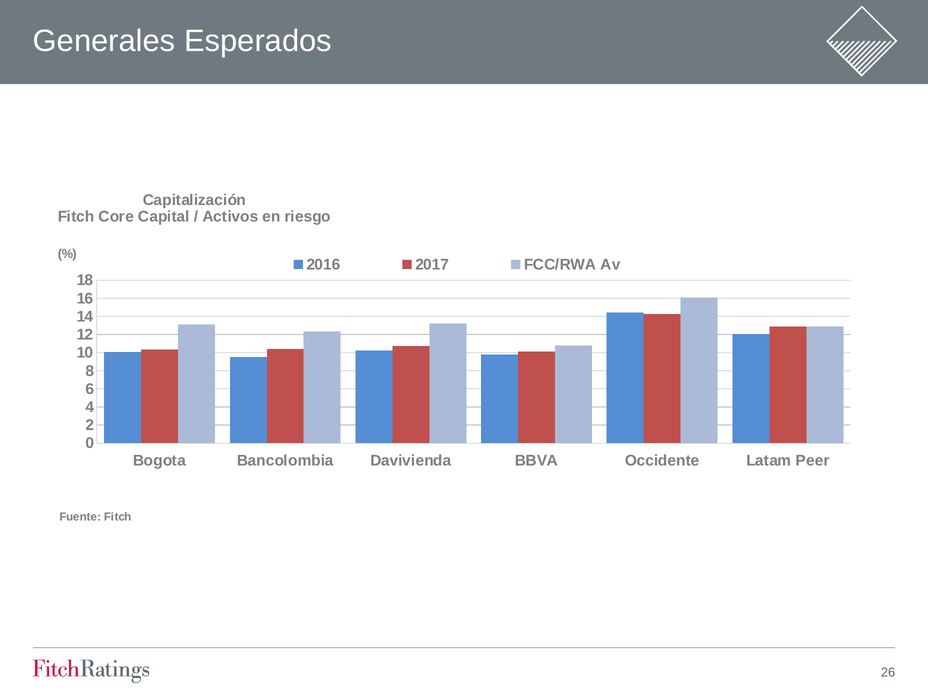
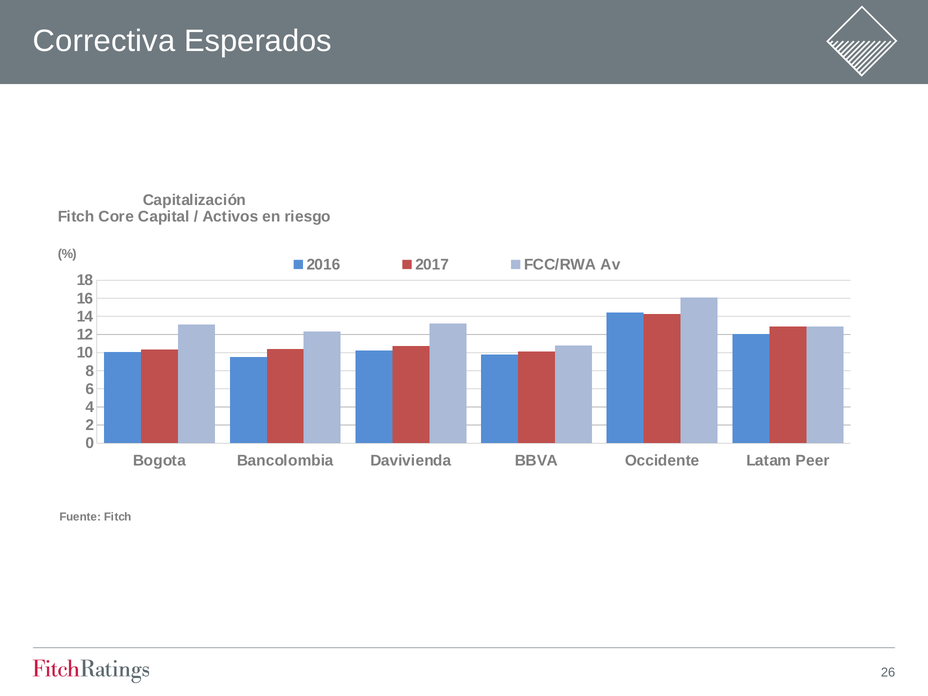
Generales: Generales -> Correctiva (104, 41)
